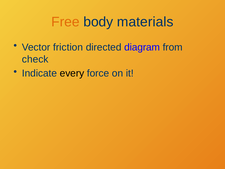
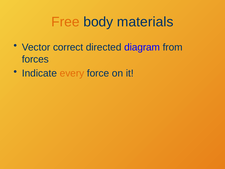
friction: friction -> correct (68, 47)
check: check -> forces (35, 59)
every colour: black -> orange (72, 73)
